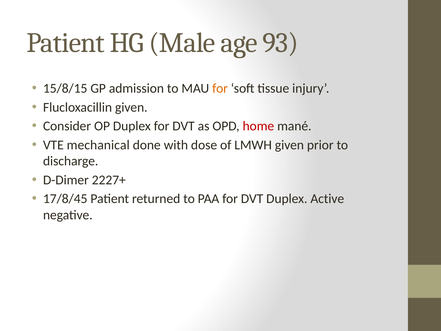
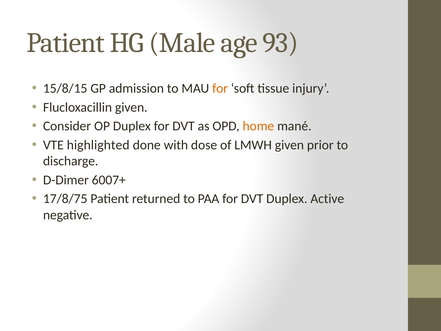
home colour: red -> orange (258, 126)
mechanical: mechanical -> highlighted (98, 145)
2227+: 2227+ -> 6007+ (109, 180)
17/8/45: 17/8/45 -> 17/8/75 (65, 199)
